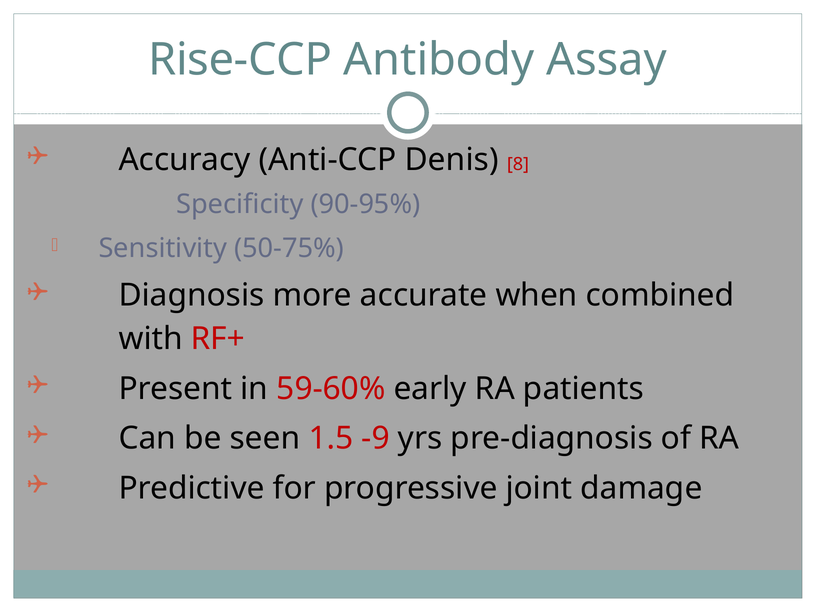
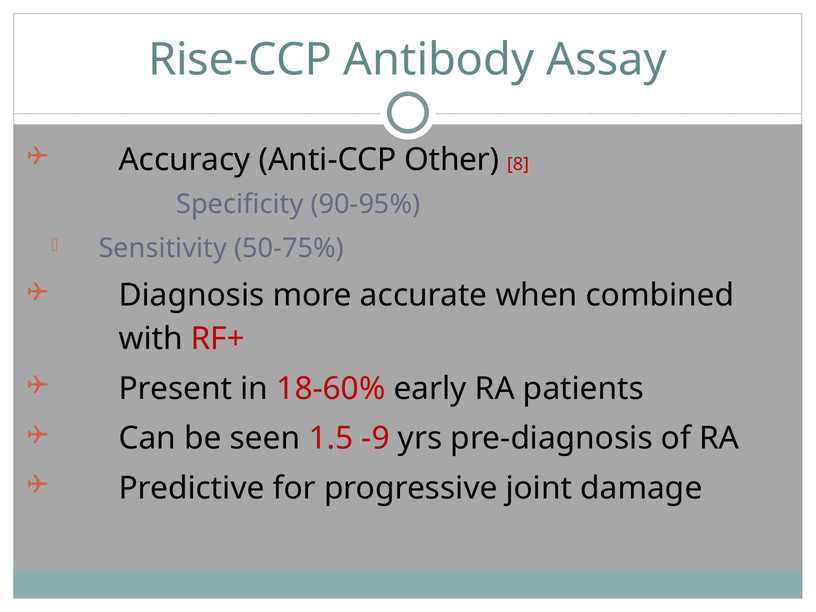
Denis: Denis -> Other (452, 160)
59-60%: 59-60% -> 18-60% (331, 389)
